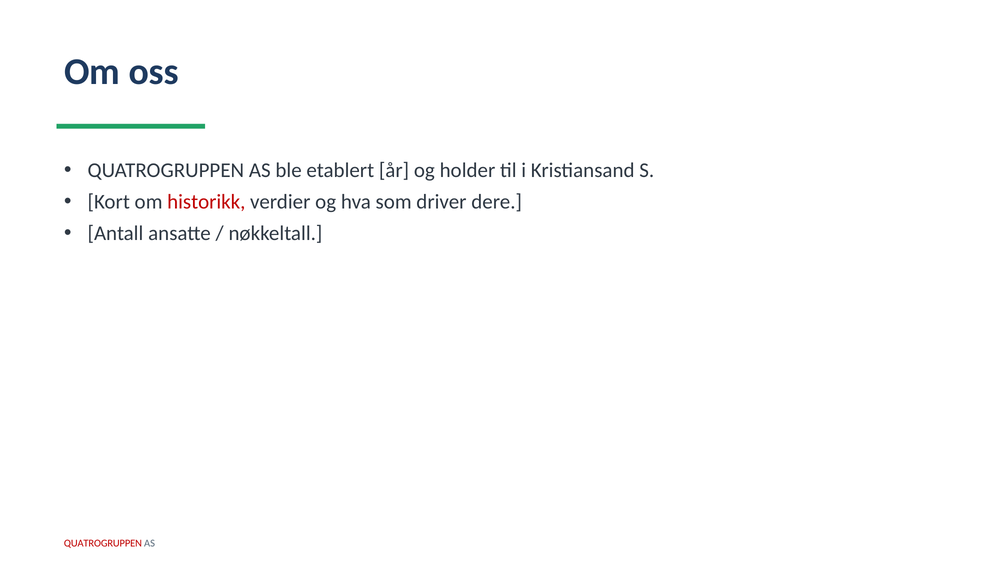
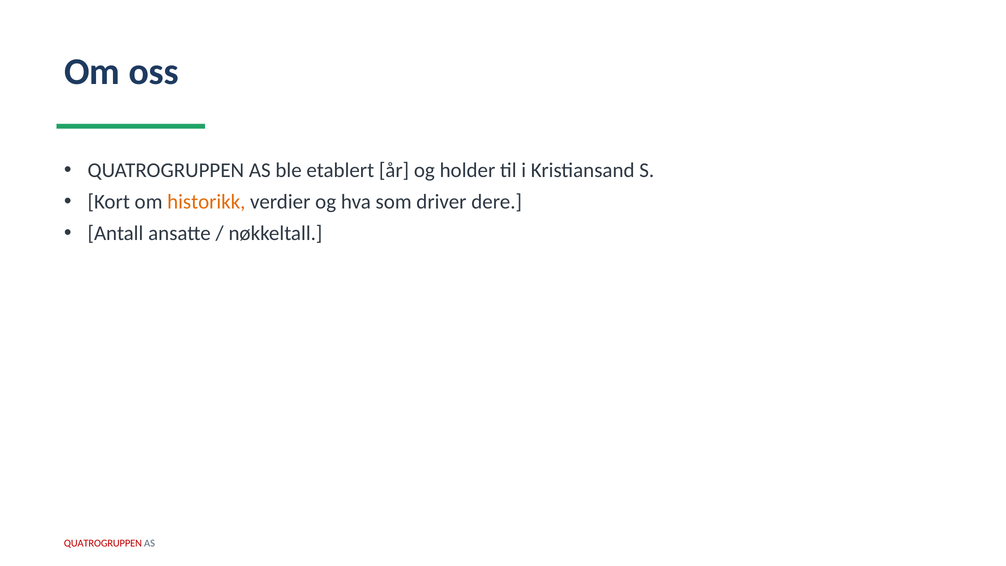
historikk colour: red -> orange (206, 202)
